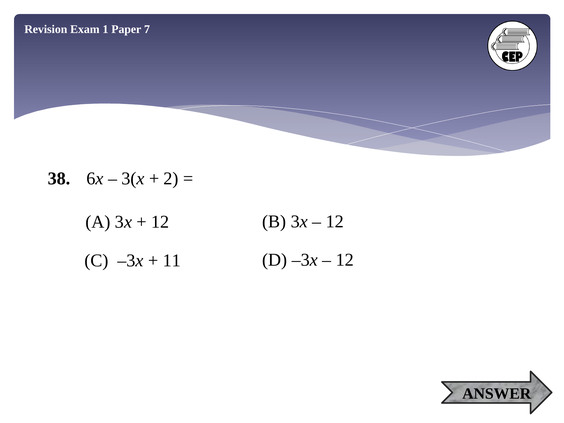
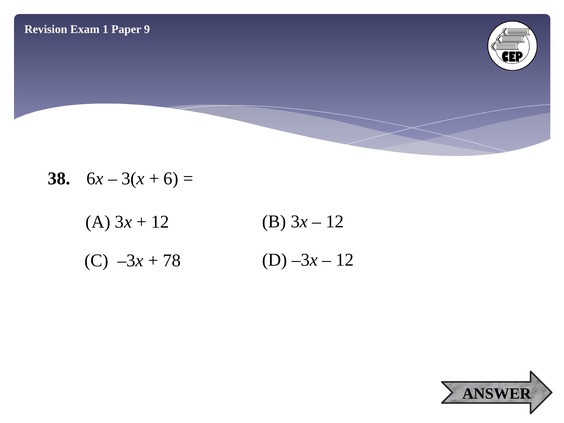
7: 7 -> 9 (147, 29)
2: 2 -> 6 (171, 179)
11: 11 -> 78 (172, 261)
